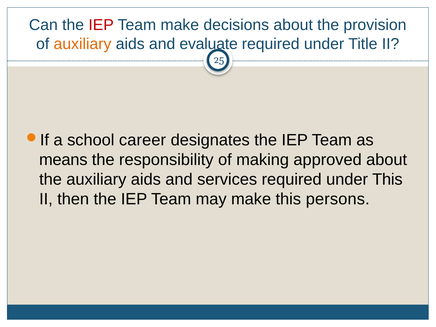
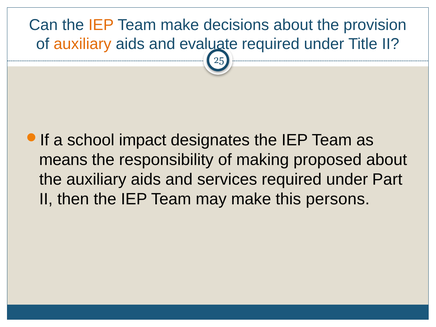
IEP colour: red -> orange (101, 25)
career: career -> impact (143, 140)
approved: approved -> proposed (328, 160)
under This: This -> Part (387, 180)
